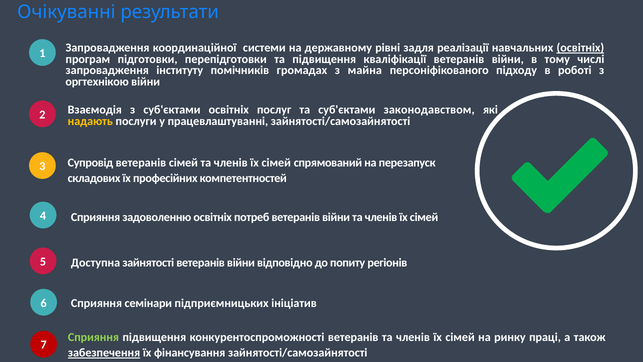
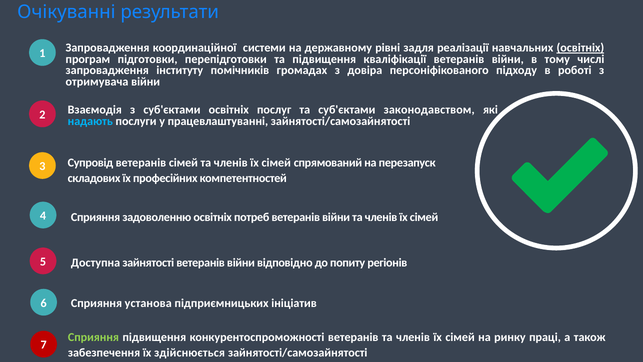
майна: майна -> довіра (365, 70)
оргтехнікою: оргтехнікою -> отримувача (97, 82)
надають colour: yellow -> light blue (90, 121)
семінари: семінари -> установа (148, 303)
забезпечення underline: present -> none (104, 352)
фінансування: фінансування -> здійснюється (190, 352)
